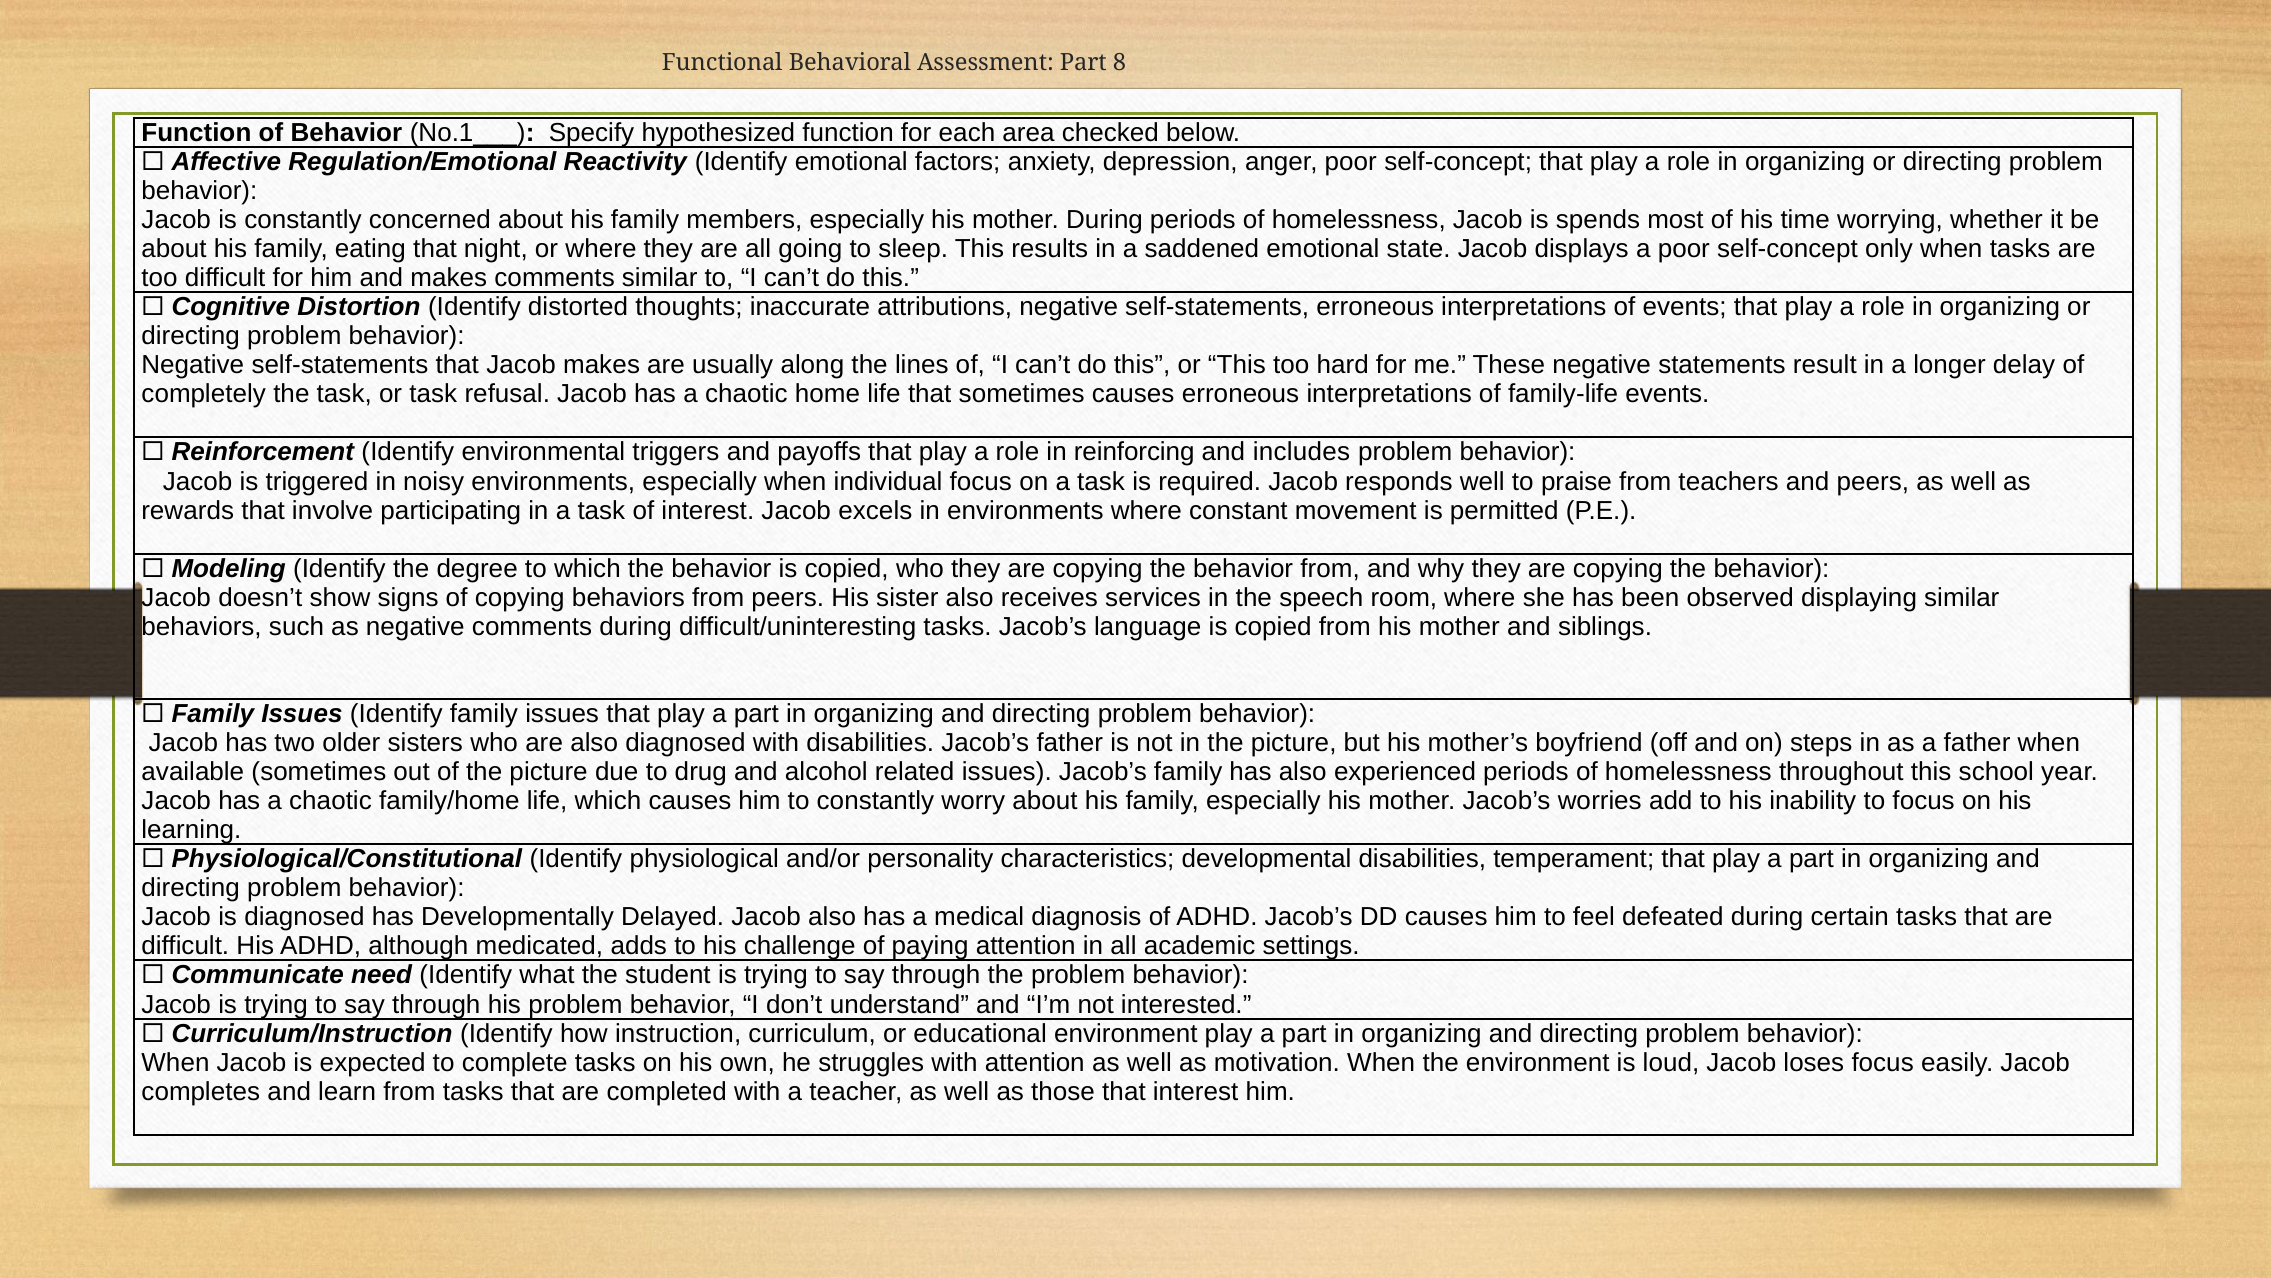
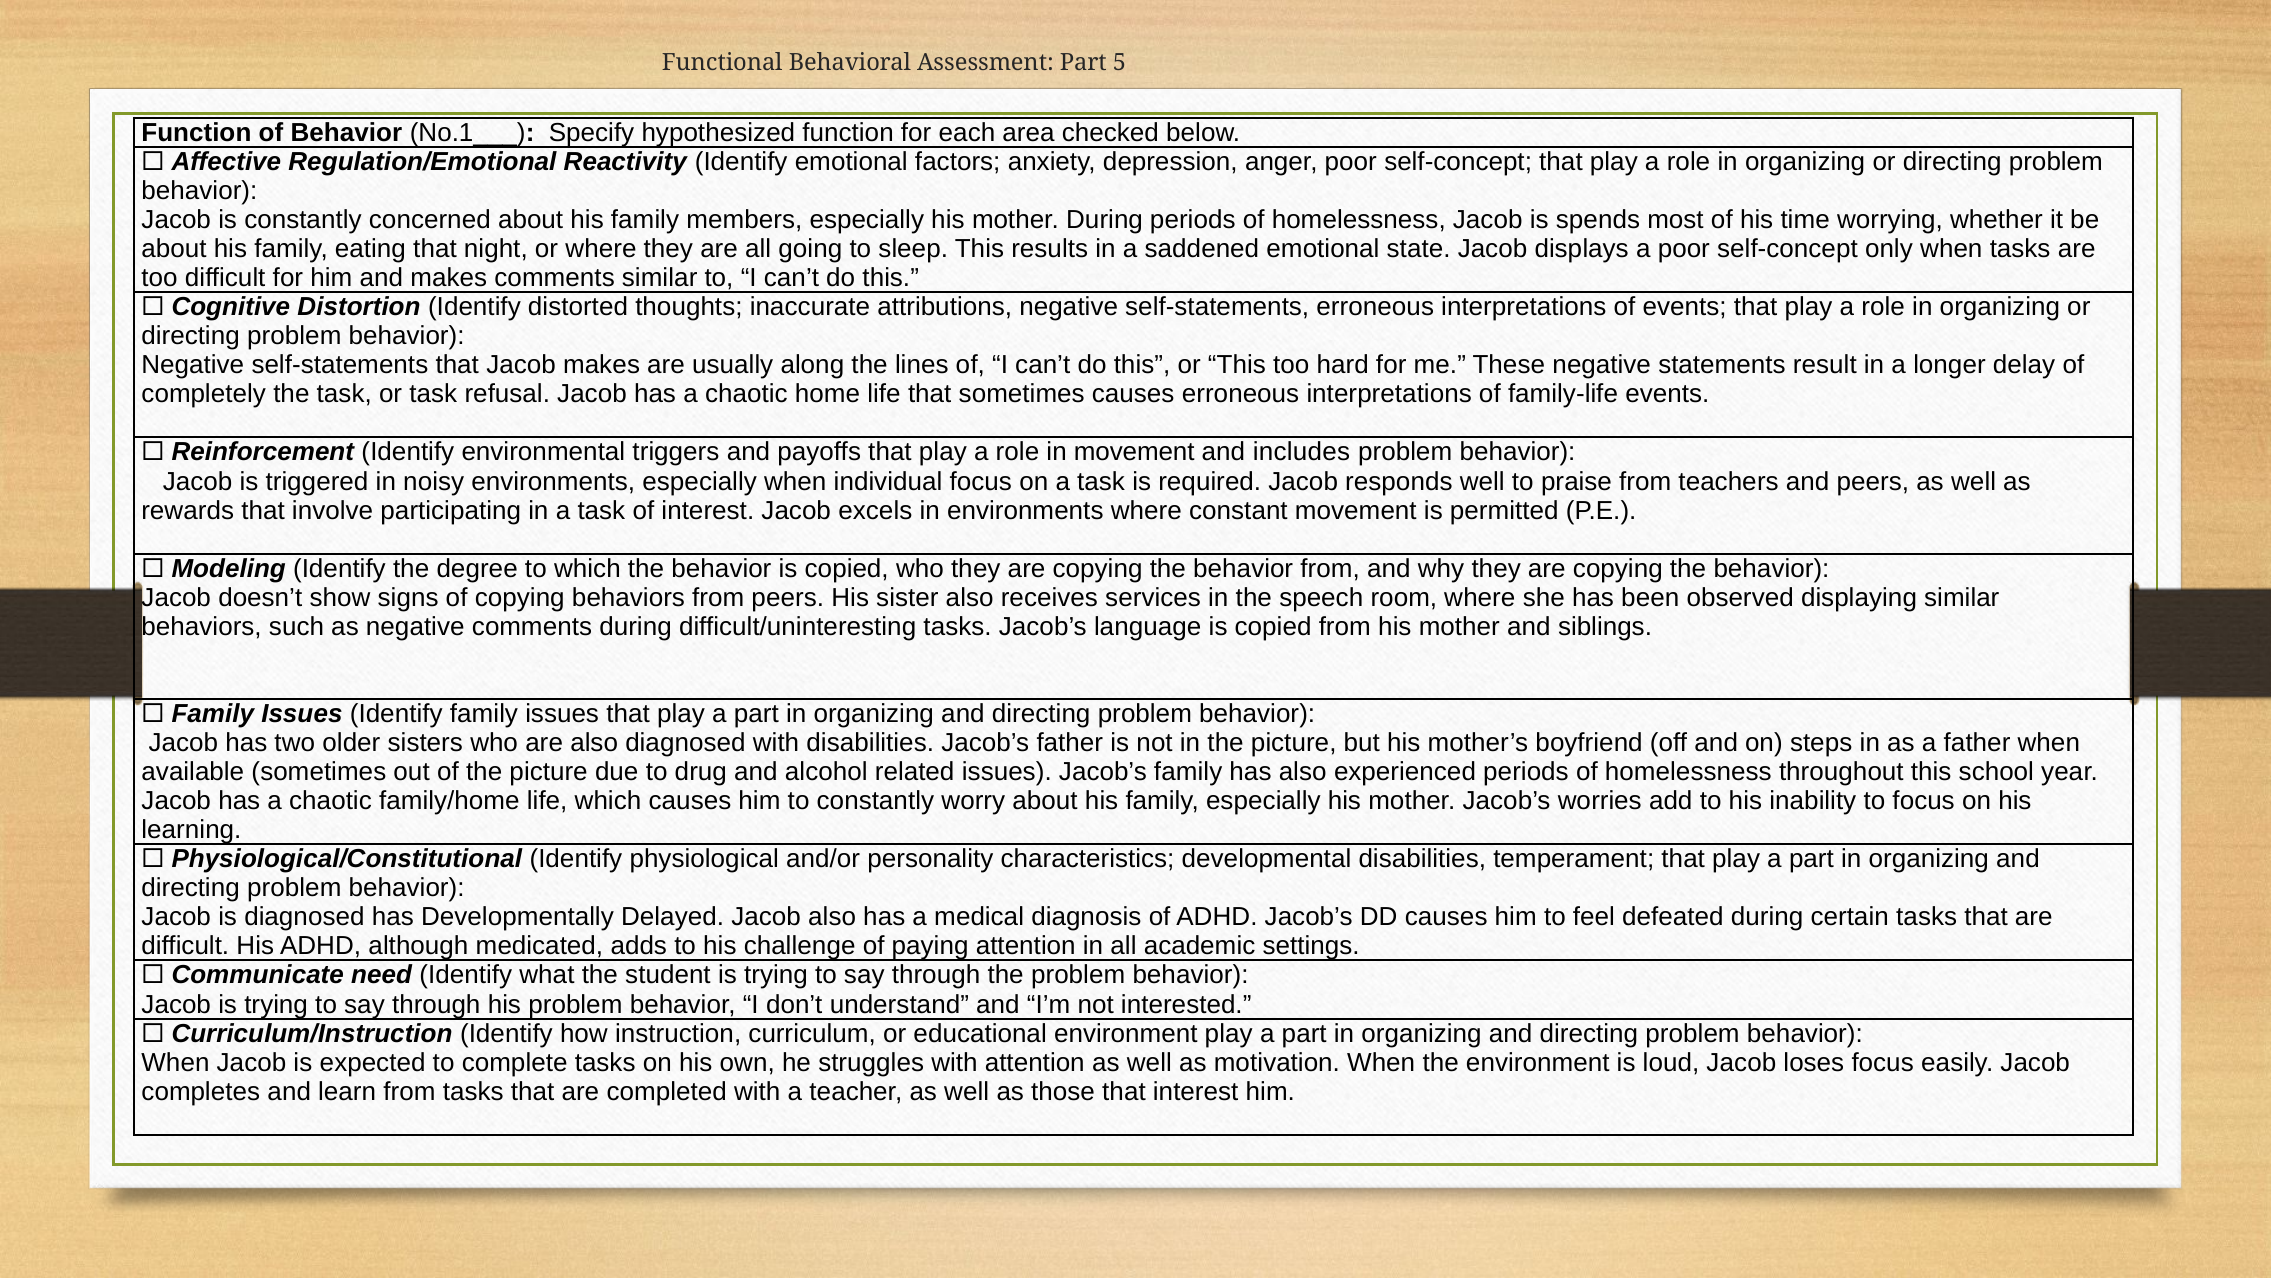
8: 8 -> 5 (1119, 63)
in reinforcing: reinforcing -> movement (1134, 452)
